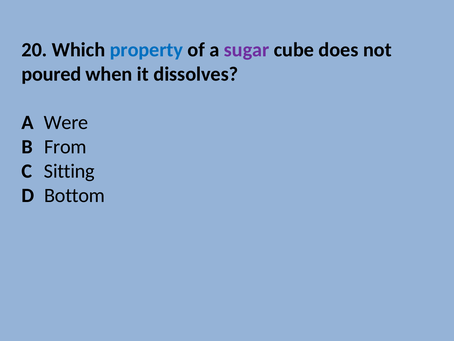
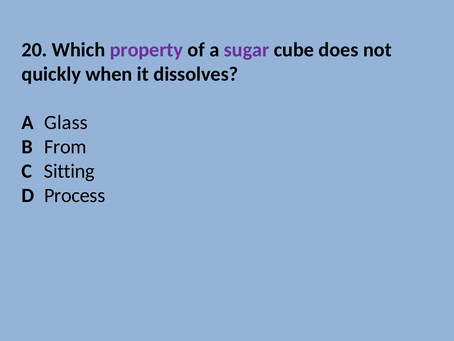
property colour: blue -> purple (146, 50)
poured: poured -> quickly (51, 74)
Were: Were -> Glass (66, 122)
Bottom: Bottom -> Process (75, 195)
